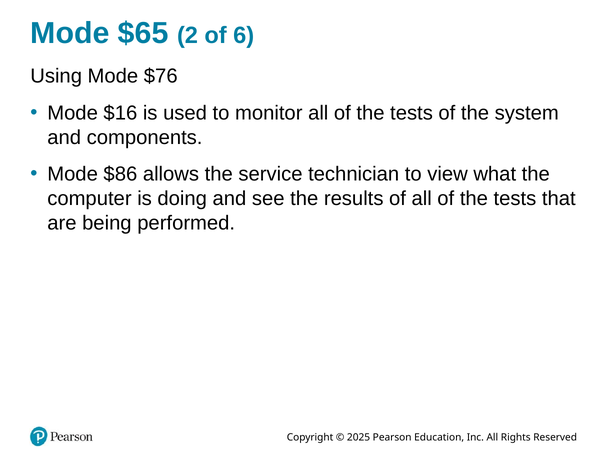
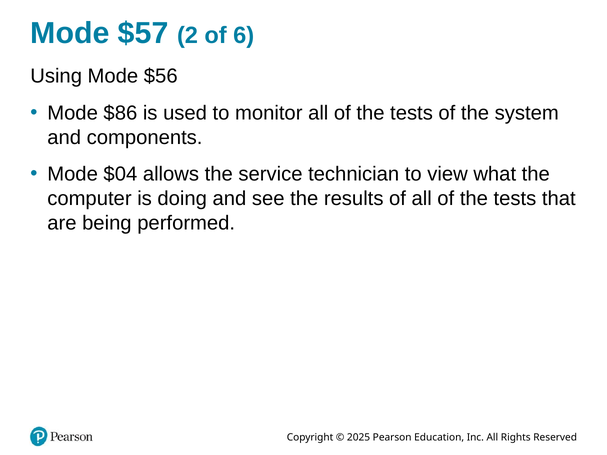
$65: $65 -> $57 (143, 33)
$76: $76 -> $56 (161, 76)
$16: $16 -> $86 (120, 113)
$86: $86 -> $04 (120, 174)
